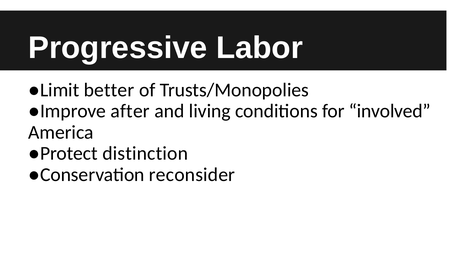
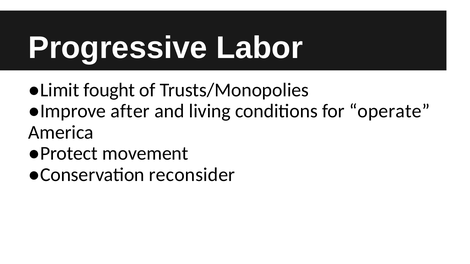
better: better -> fought (109, 90)
involved: involved -> operate (390, 111)
distinction: distinction -> movement (145, 154)
